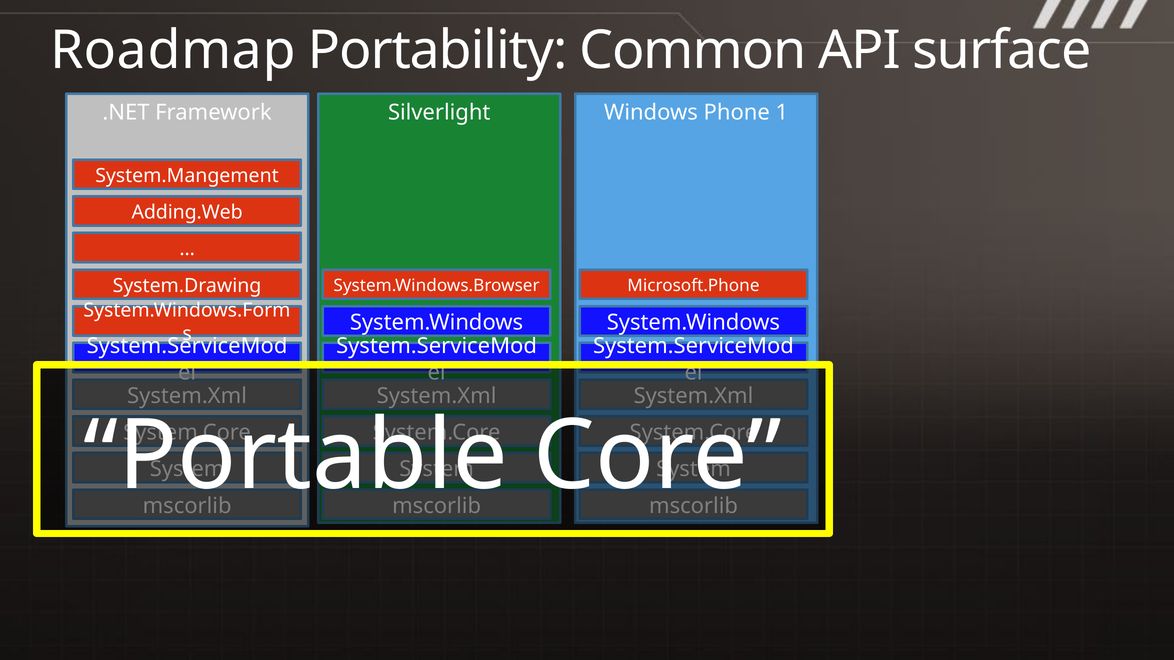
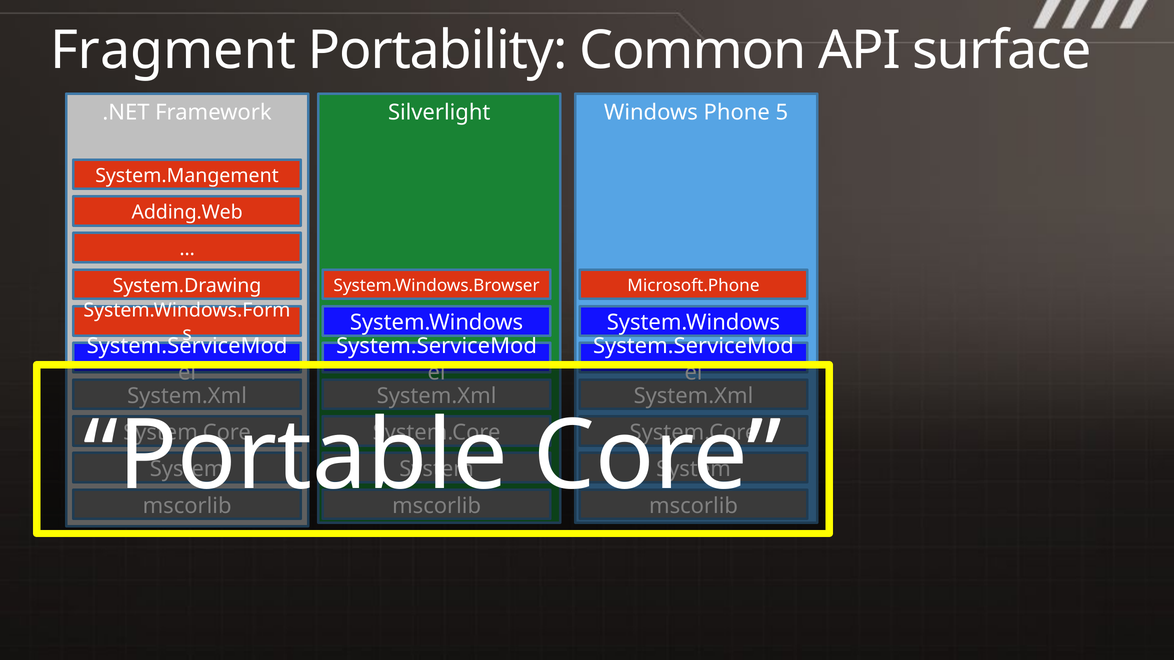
Roadmap: Roadmap -> Fragment (173, 51)
1: 1 -> 5 (782, 113)
